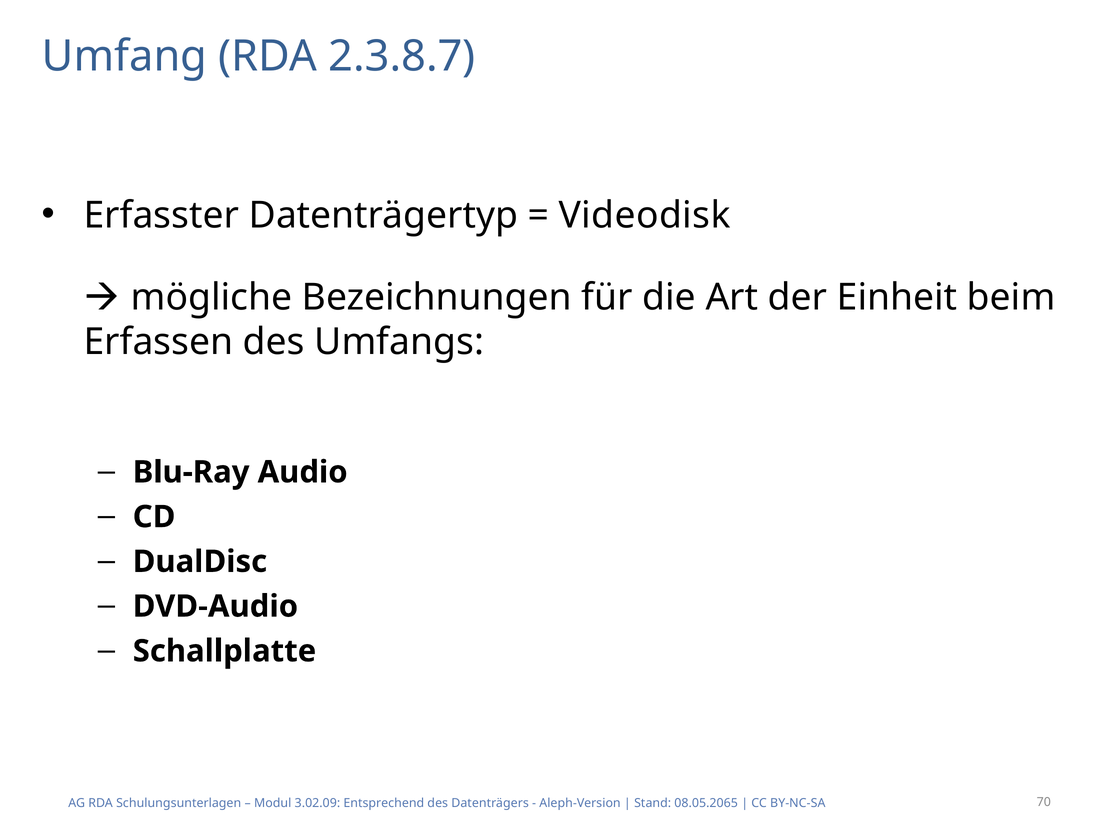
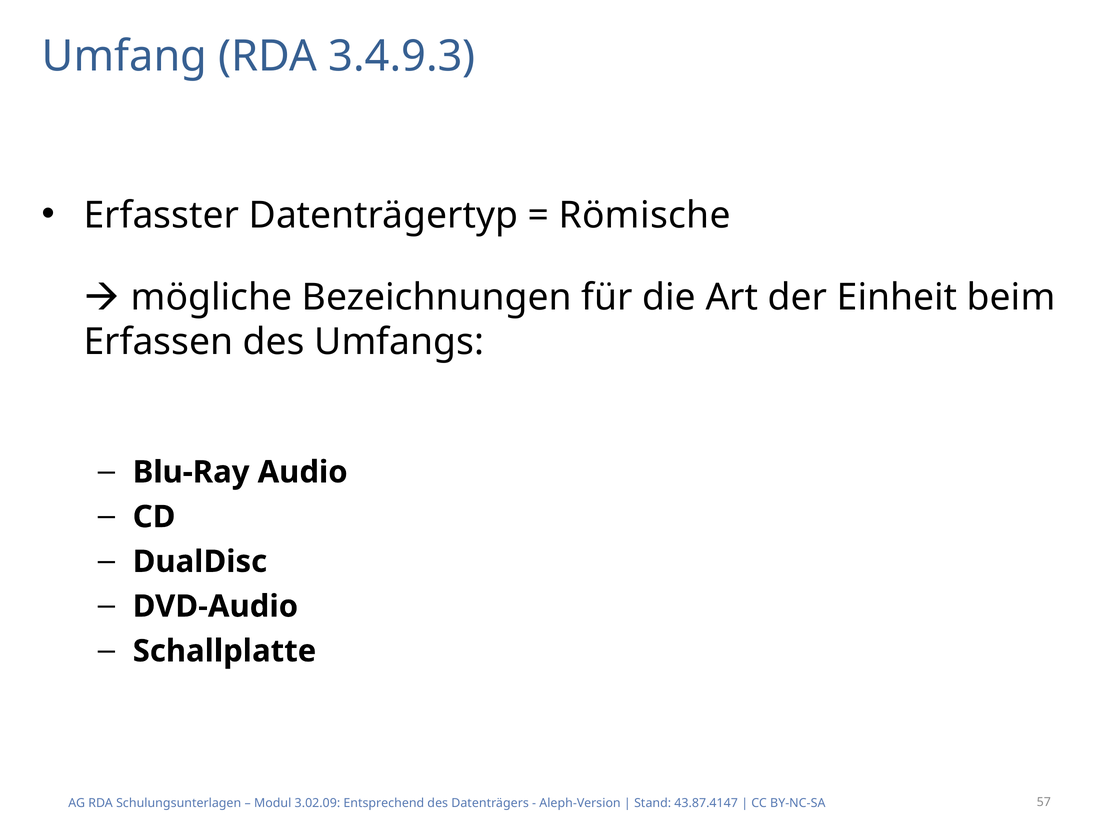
2.3.8.7: 2.3.8.7 -> 3.4.9.3 (402, 56)
Videodisk: Videodisk -> Römische (645, 215)
08.05.2065: 08.05.2065 -> 43.87.4147 (706, 803)
70: 70 -> 57 (1044, 802)
